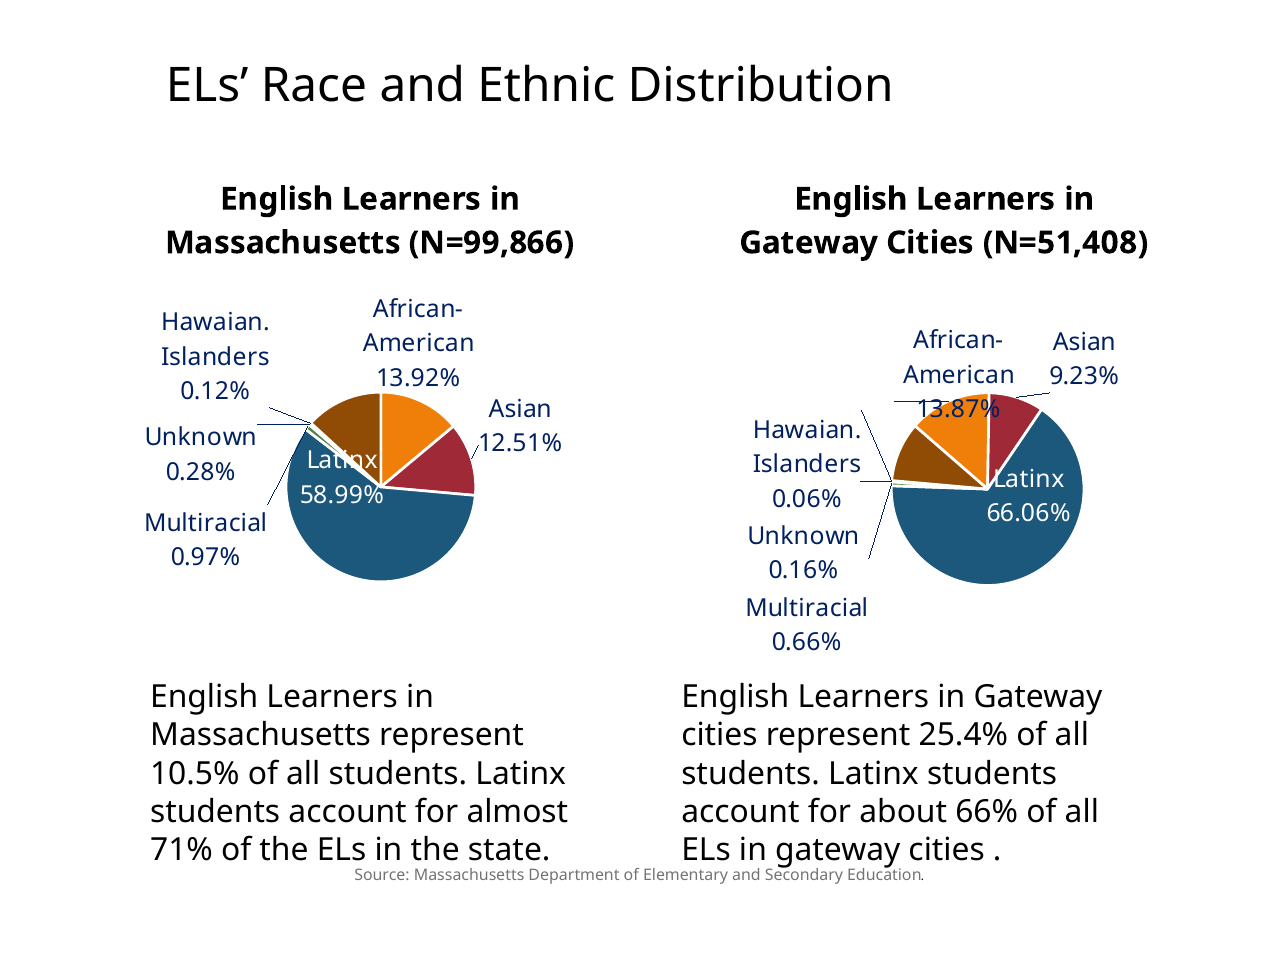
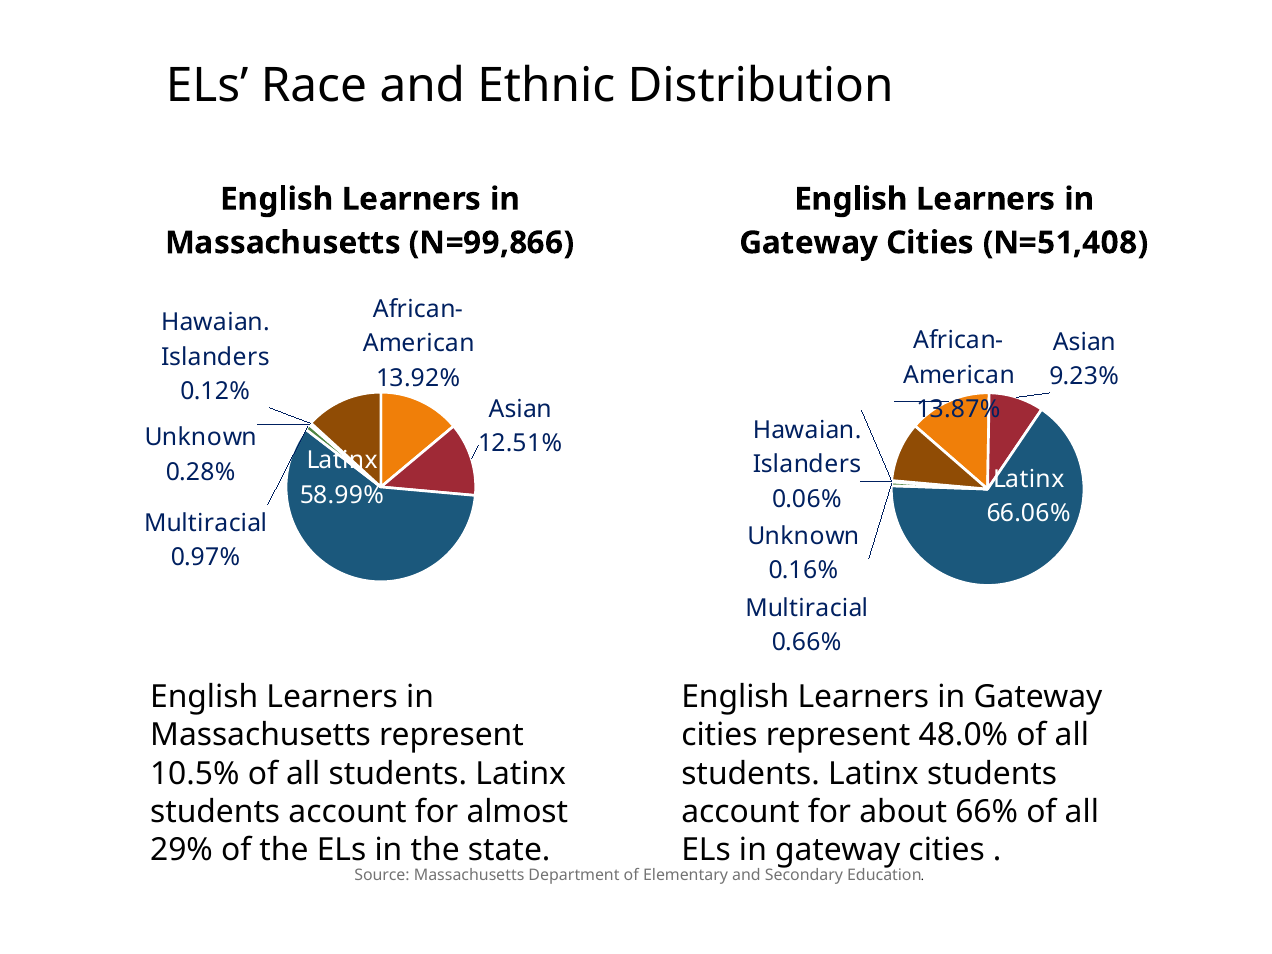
25.4%: 25.4% -> 48.0% (963, 735)
71%: 71% -> 29% (182, 850)
